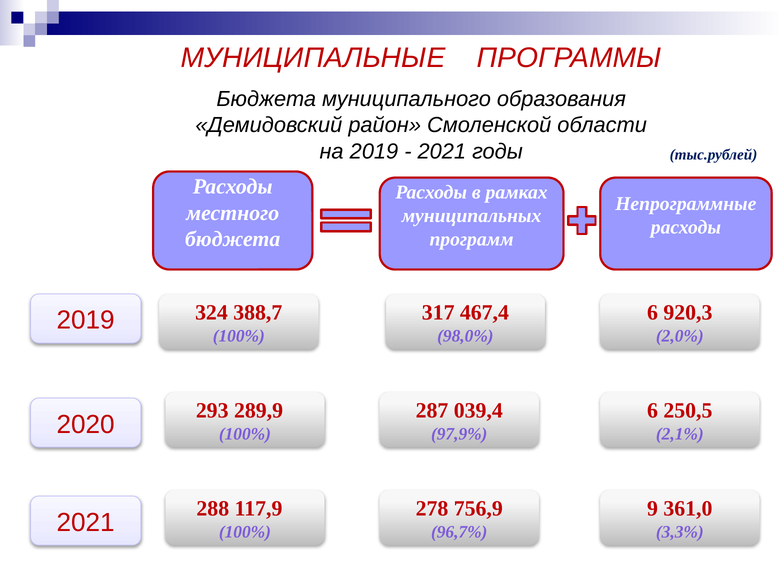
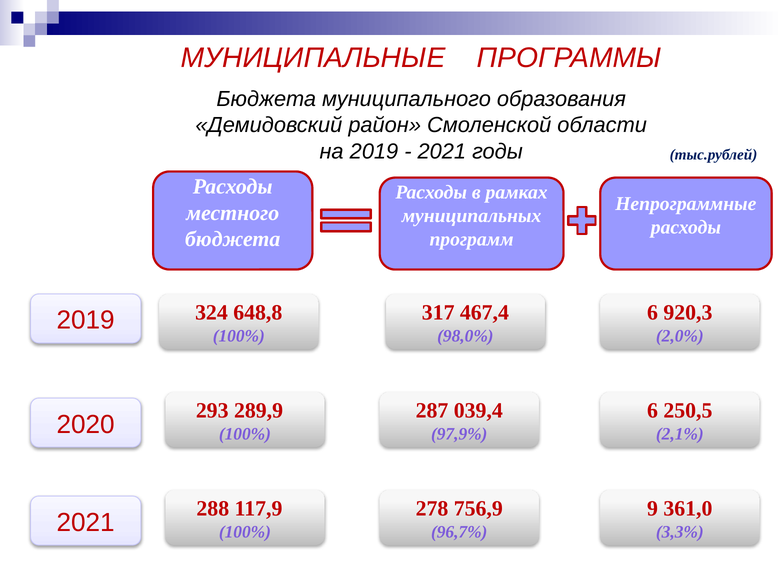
388,7: 388,7 -> 648,8 (258, 313)
